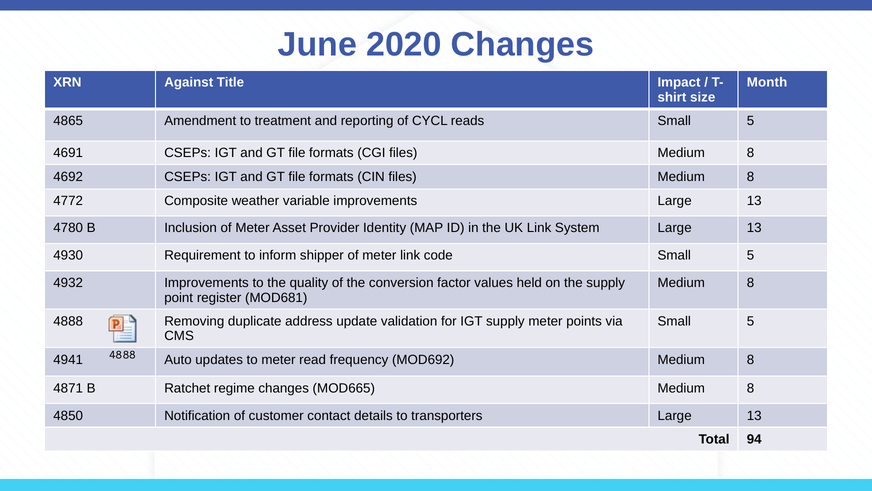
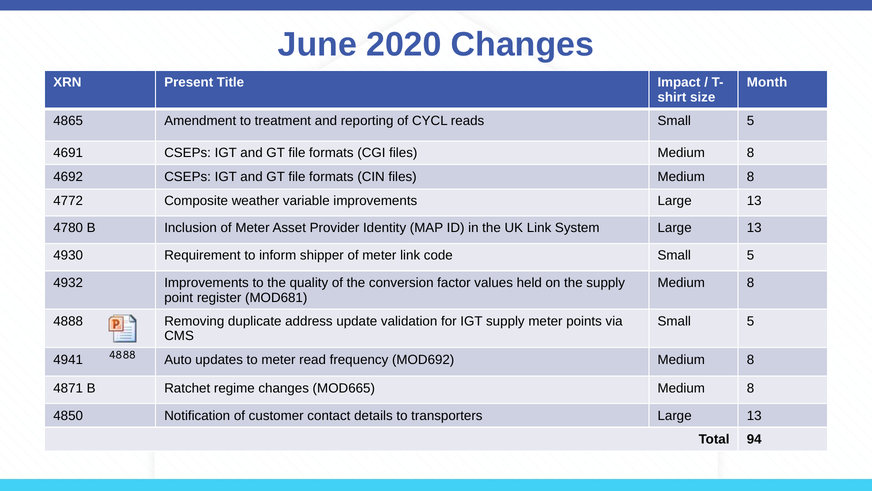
Against: Against -> Present (189, 82)
